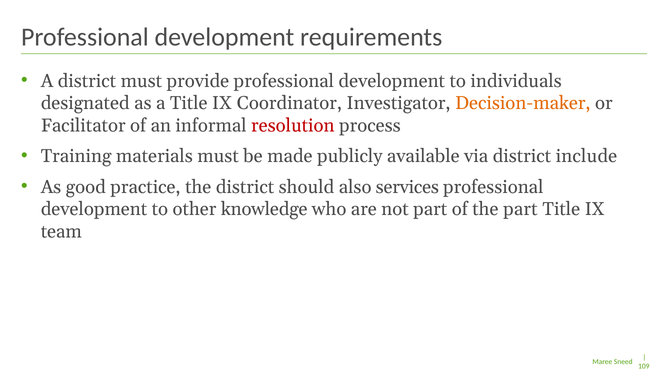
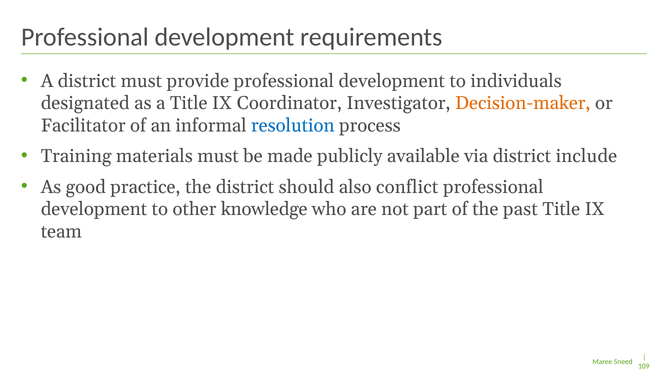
resolution colour: red -> blue (293, 125)
services: services -> conflict (407, 187)
the part: part -> past (520, 209)
